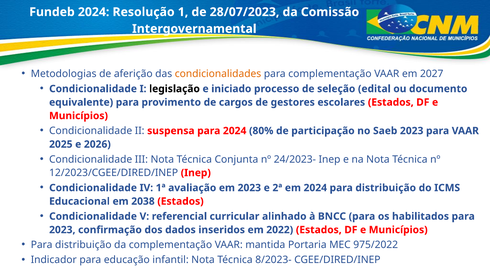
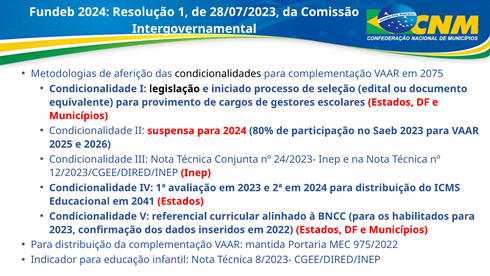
condicionalidades colour: orange -> black (218, 74)
2027: 2027 -> 2075 (432, 74)
2038: 2038 -> 2041 (143, 201)
